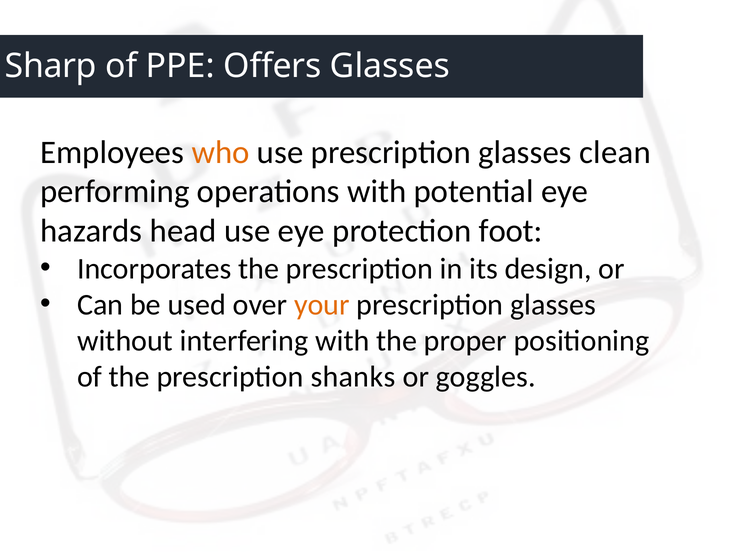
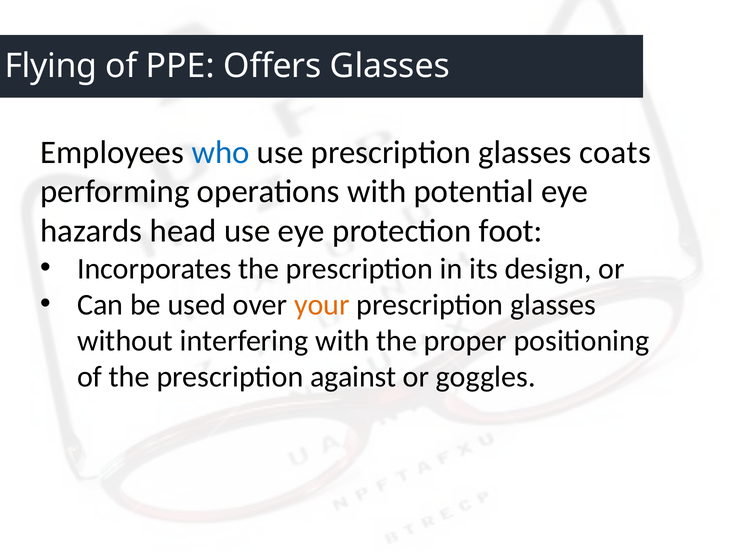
Sharp: Sharp -> Flying (51, 66)
who colour: orange -> blue (221, 152)
clean: clean -> coats (615, 152)
shanks: shanks -> against (353, 377)
